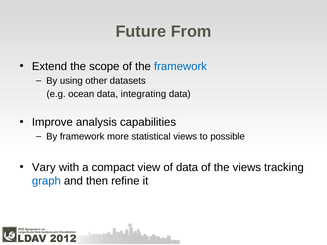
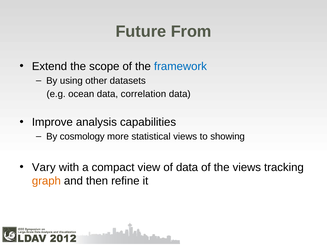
integrating: integrating -> correlation (143, 94)
By framework: framework -> cosmology (82, 137)
possible: possible -> showing (228, 137)
graph colour: blue -> orange (46, 181)
